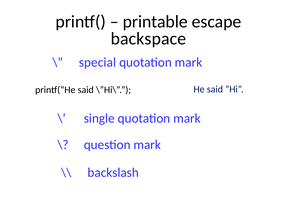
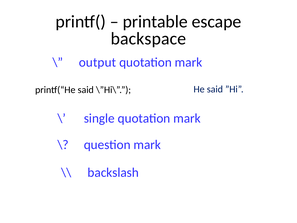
special: special -> output (97, 62)
